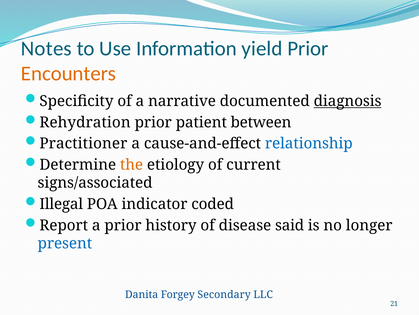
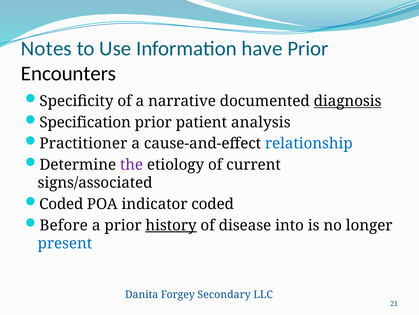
yield: yield -> have (262, 48)
Encounters colour: orange -> black (69, 74)
Rehydration: Rehydration -> Specification (85, 122)
between: between -> analysis (261, 122)
the colour: orange -> purple (132, 164)
Illegal: Illegal -> Coded (61, 204)
Report: Report -> Before (64, 225)
history underline: none -> present (171, 225)
said: said -> into (290, 225)
